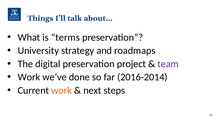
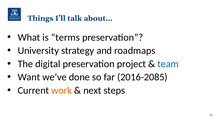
team colour: purple -> blue (168, 64)
Work: Work -> Want (29, 77)
2016-2014: 2016-2014 -> 2016-2085 (142, 77)
